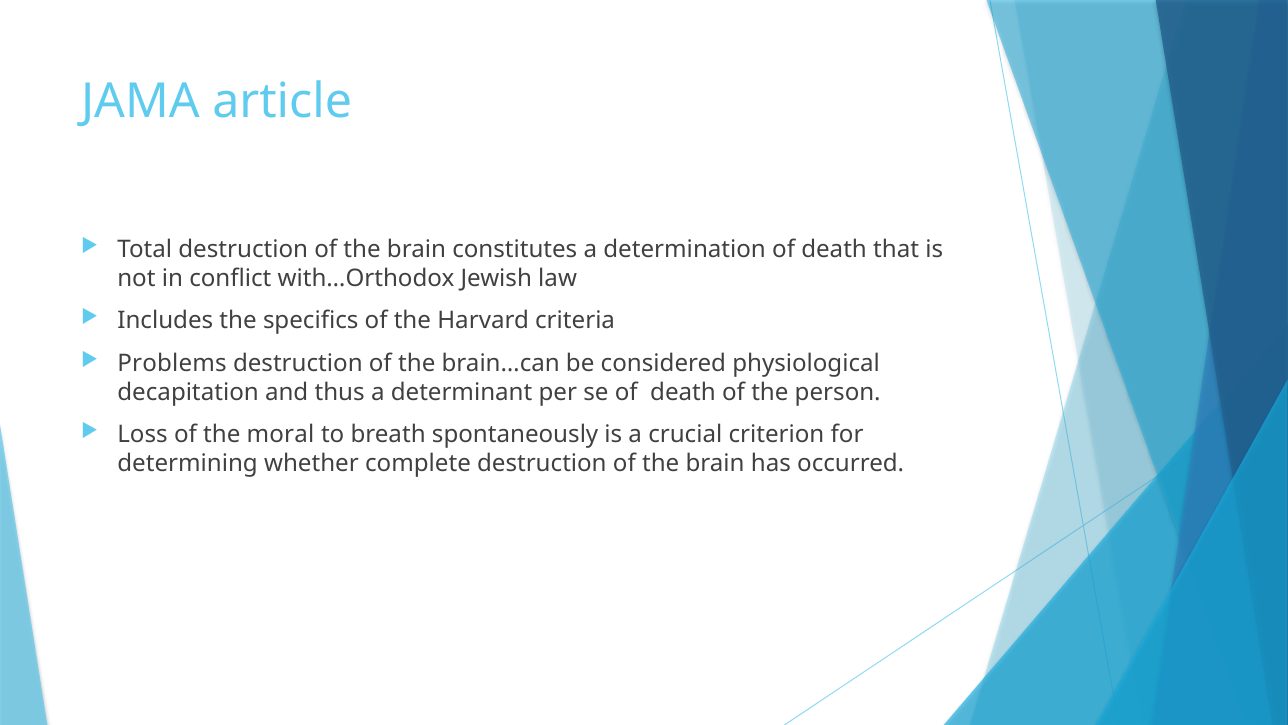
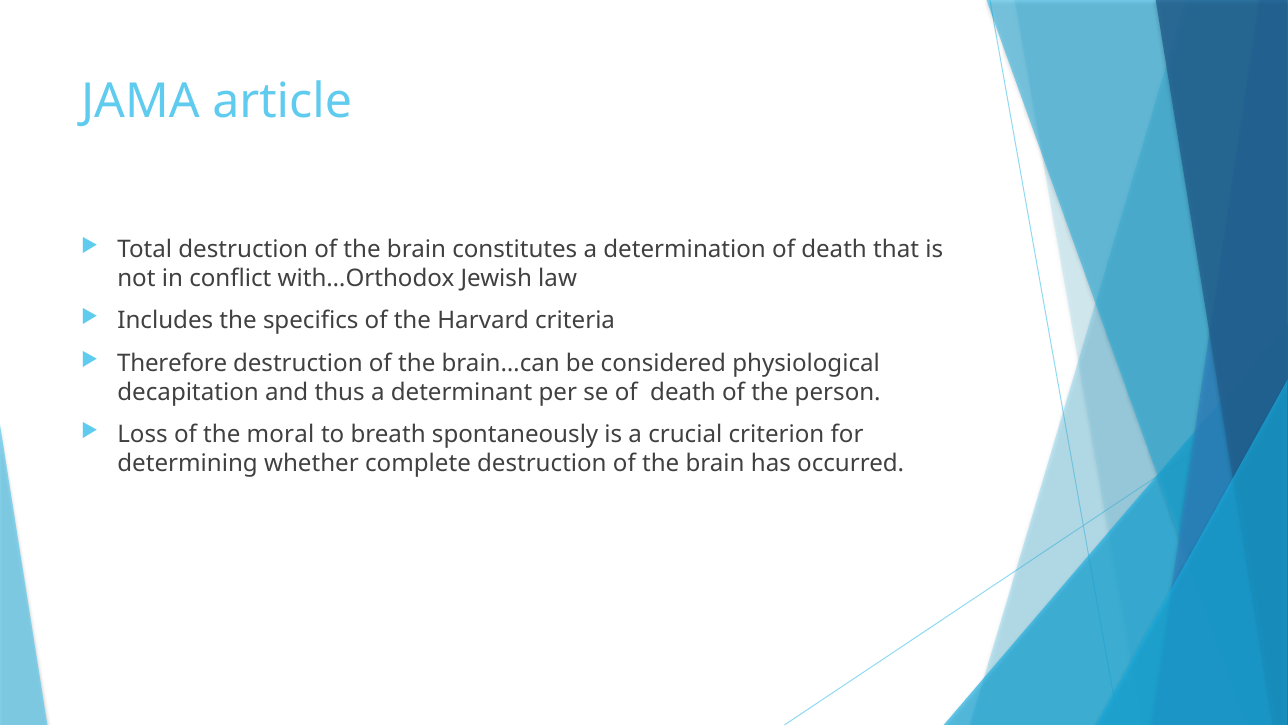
Problems: Problems -> Therefore (172, 363)
